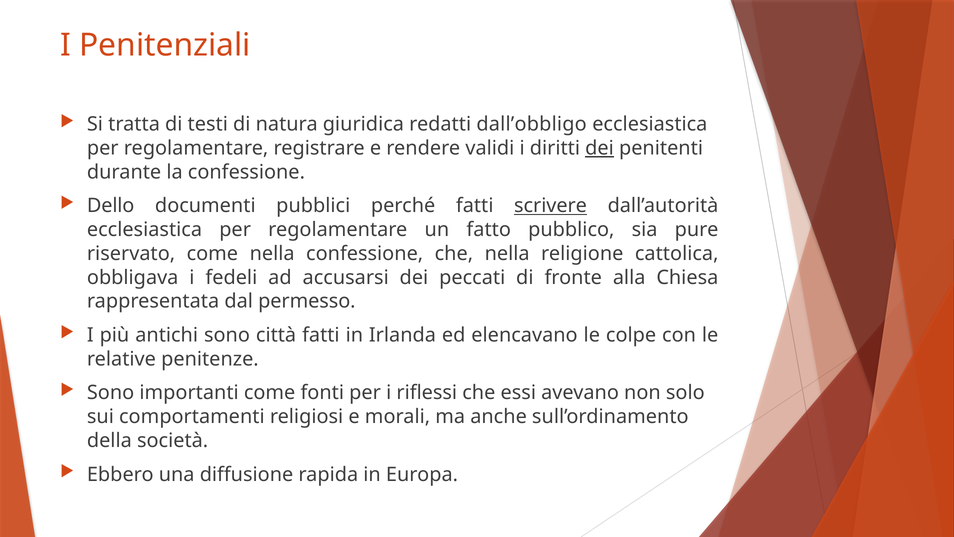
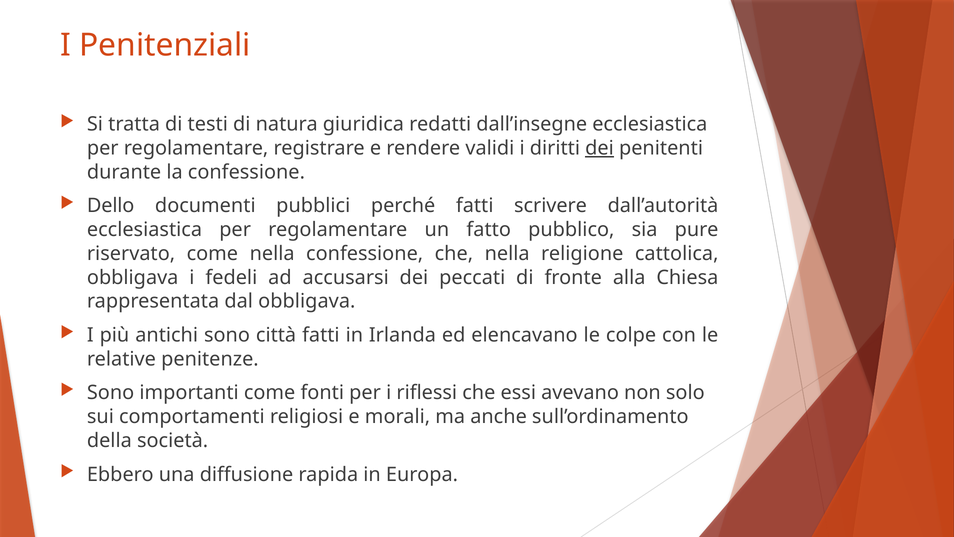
dall’obbligo: dall’obbligo -> dall’insegne (532, 124)
scrivere underline: present -> none (551, 206)
dal permesso: permesso -> obbligava (307, 301)
